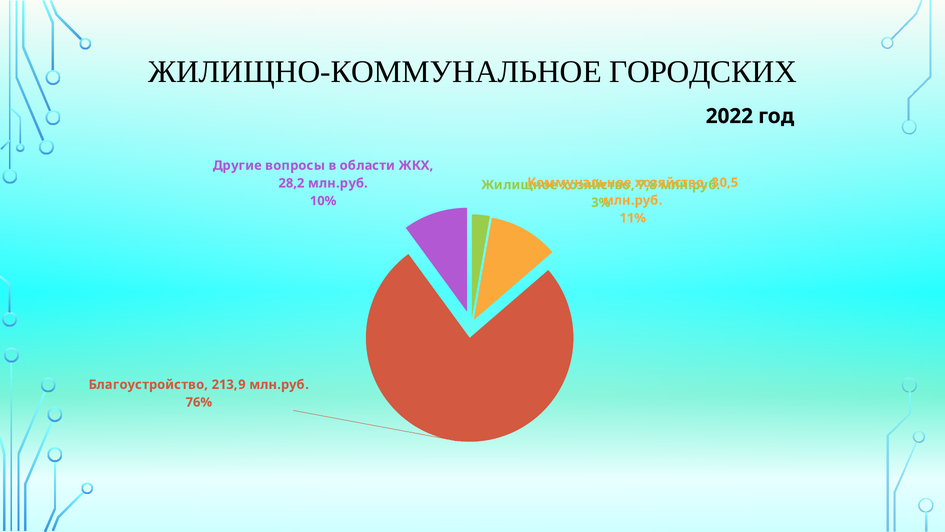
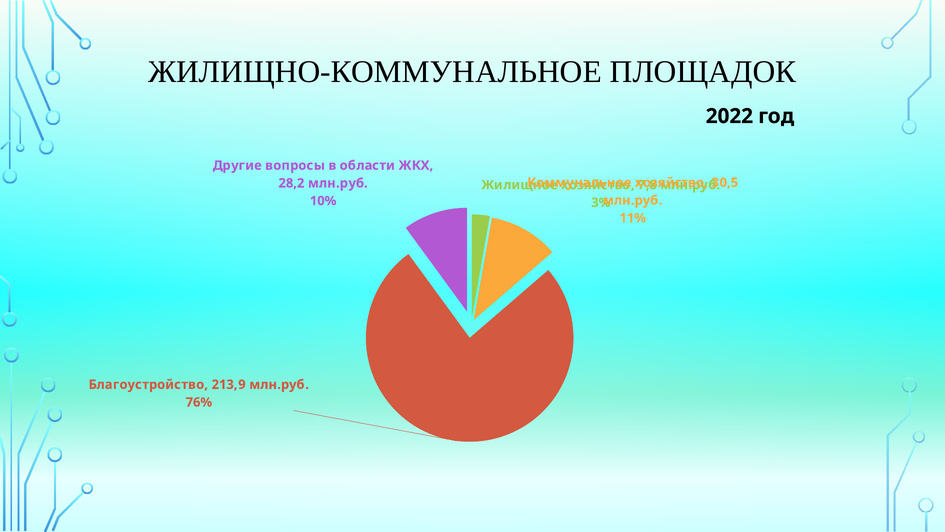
ГОРОДСКИХ: ГОРОДСКИХ -> ПЛОЩАДОК (703, 72)
